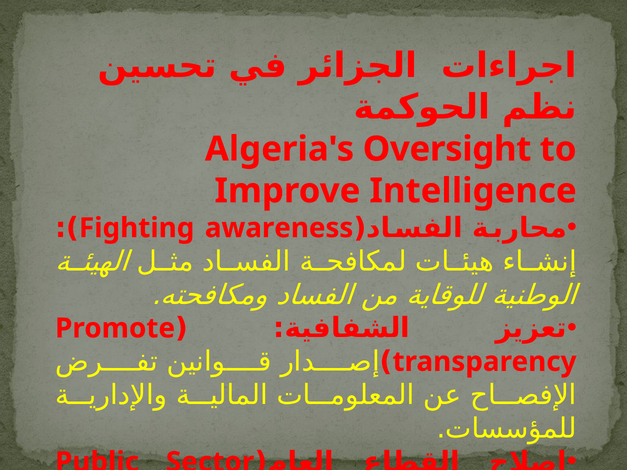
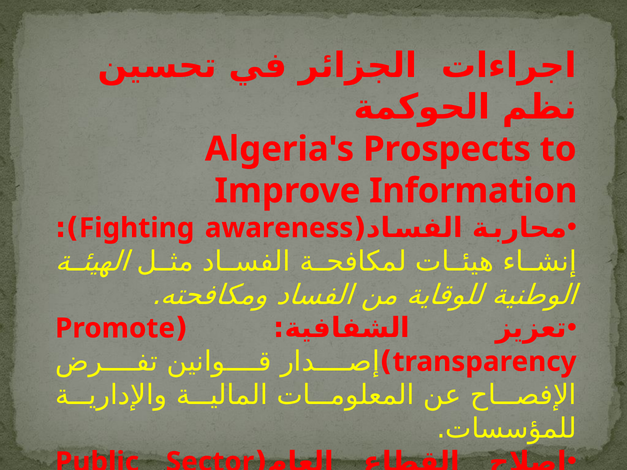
Oversight: Oversight -> Prospects (447, 149)
Intelligence: Intelligence -> Information (473, 191)
